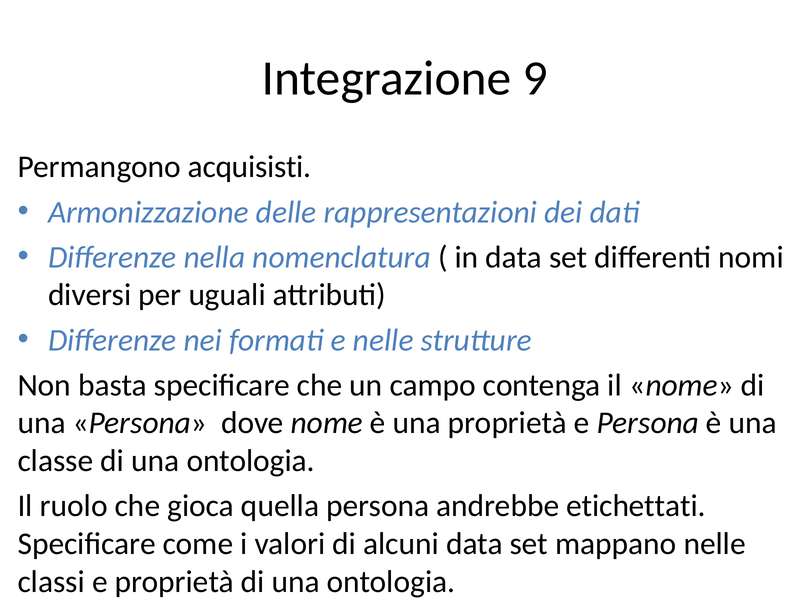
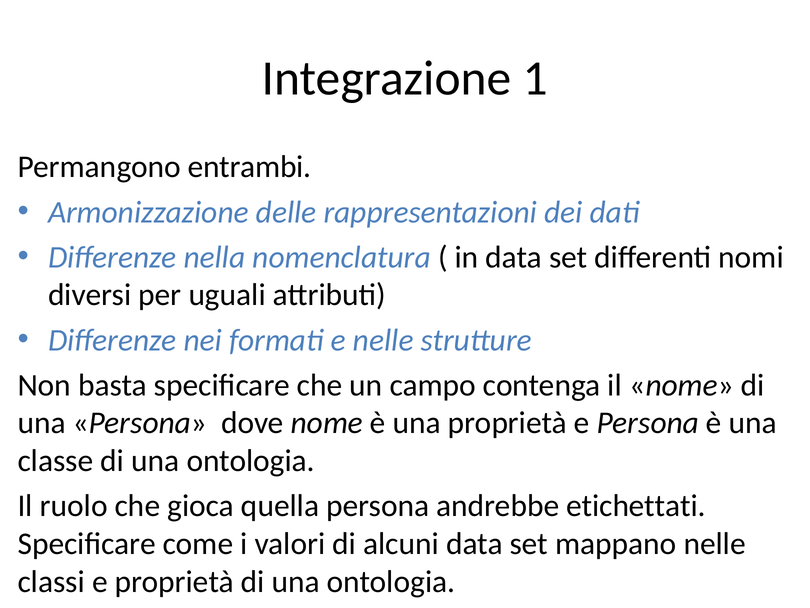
9: 9 -> 1 (535, 78)
acquisisti: acquisisti -> entrambi (250, 167)
